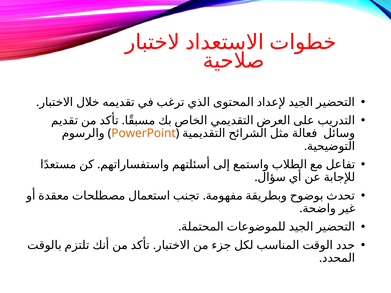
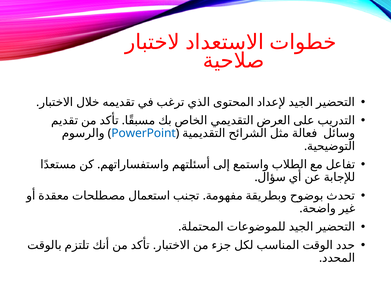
PowerPoint colour: orange -> blue (144, 133)
